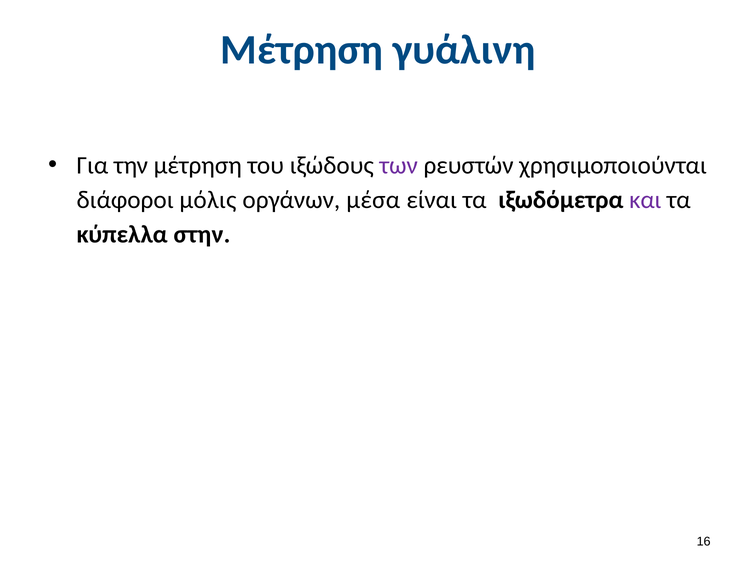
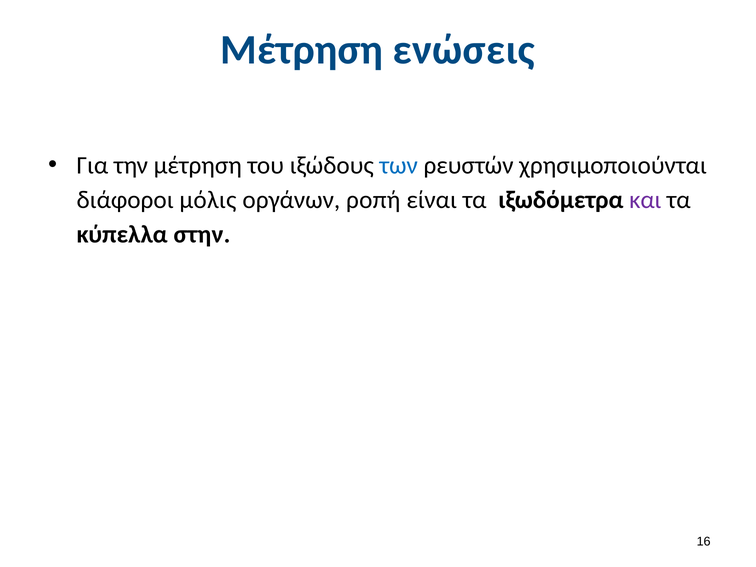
γυάλινη: γυάλινη -> ενώσεις (464, 50)
των colour: purple -> blue (399, 165)
μέσα: μέσα -> ροπή (373, 200)
